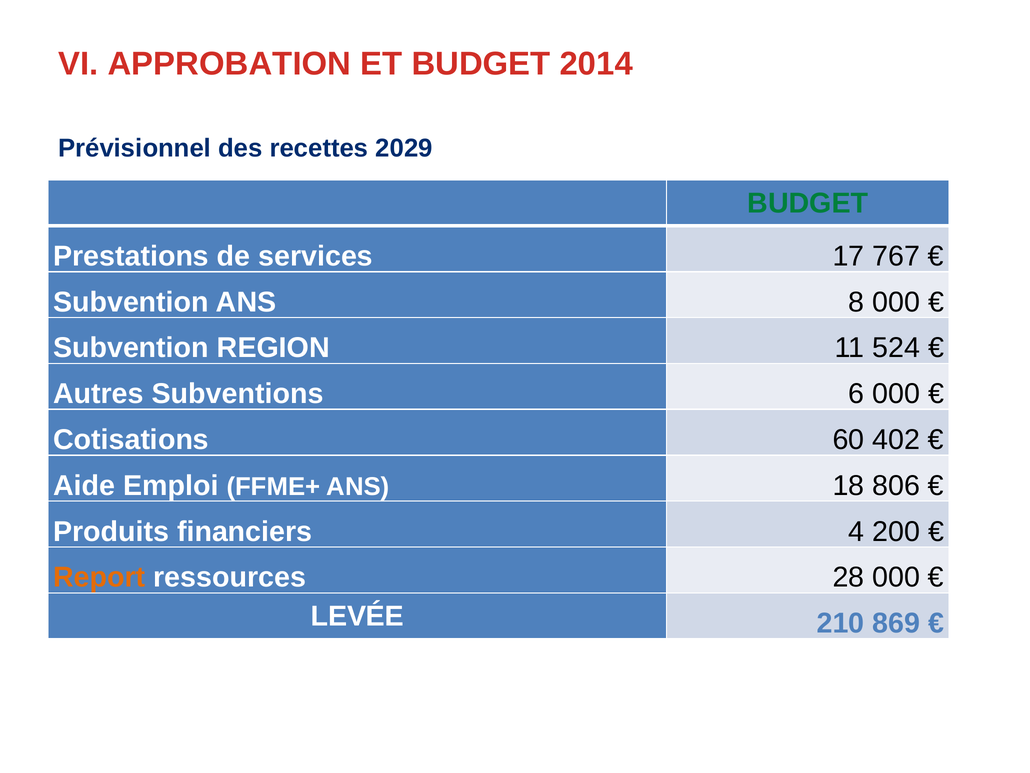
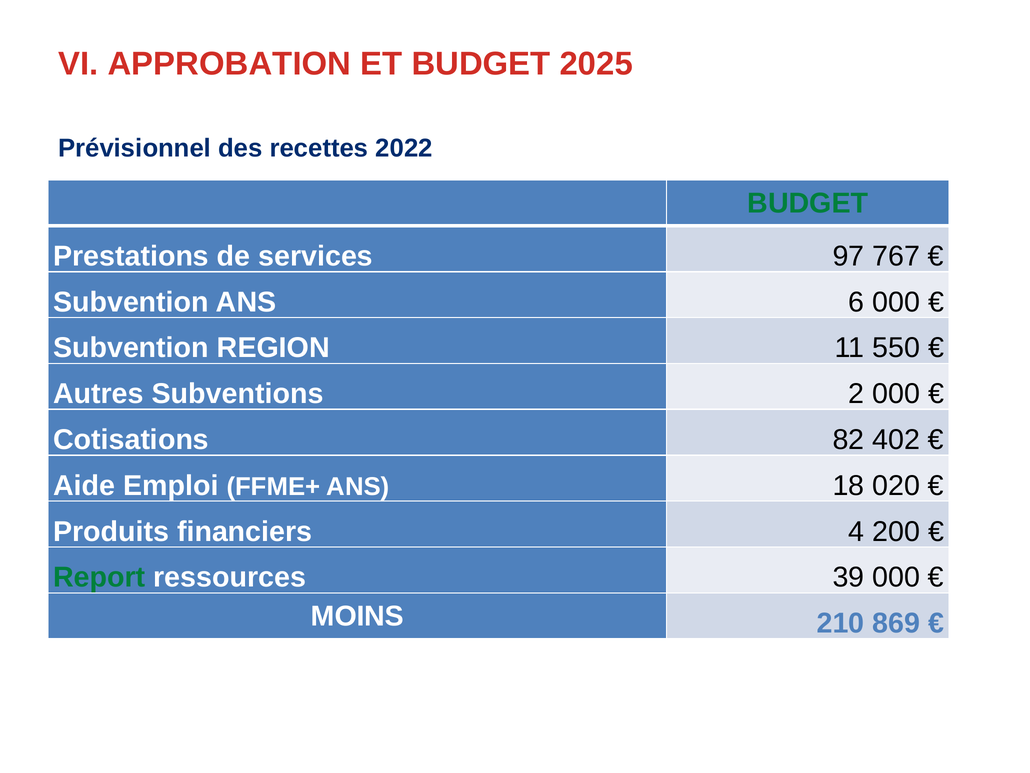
2014: 2014 -> 2025 (596, 64)
2029: 2029 -> 2022 (404, 148)
17: 17 -> 97 (848, 256)
8: 8 -> 6 (856, 302)
524: 524 -> 550 (896, 348)
6: 6 -> 2 (856, 394)
60: 60 -> 82 (848, 439)
806: 806 -> 020 (896, 485)
Report colour: orange -> green (99, 577)
28: 28 -> 39 (848, 577)
LEVÉE: LEVÉE -> MOINS (357, 616)
